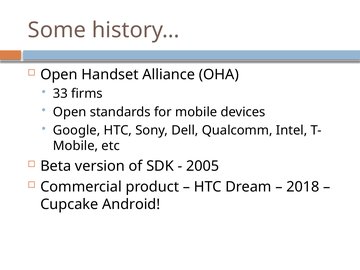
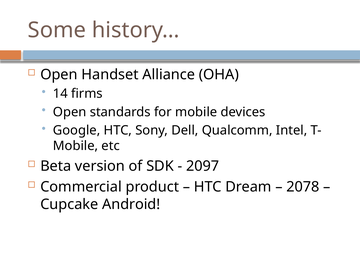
33: 33 -> 14 (60, 94)
2005: 2005 -> 2097 (203, 166)
2018: 2018 -> 2078 (303, 187)
